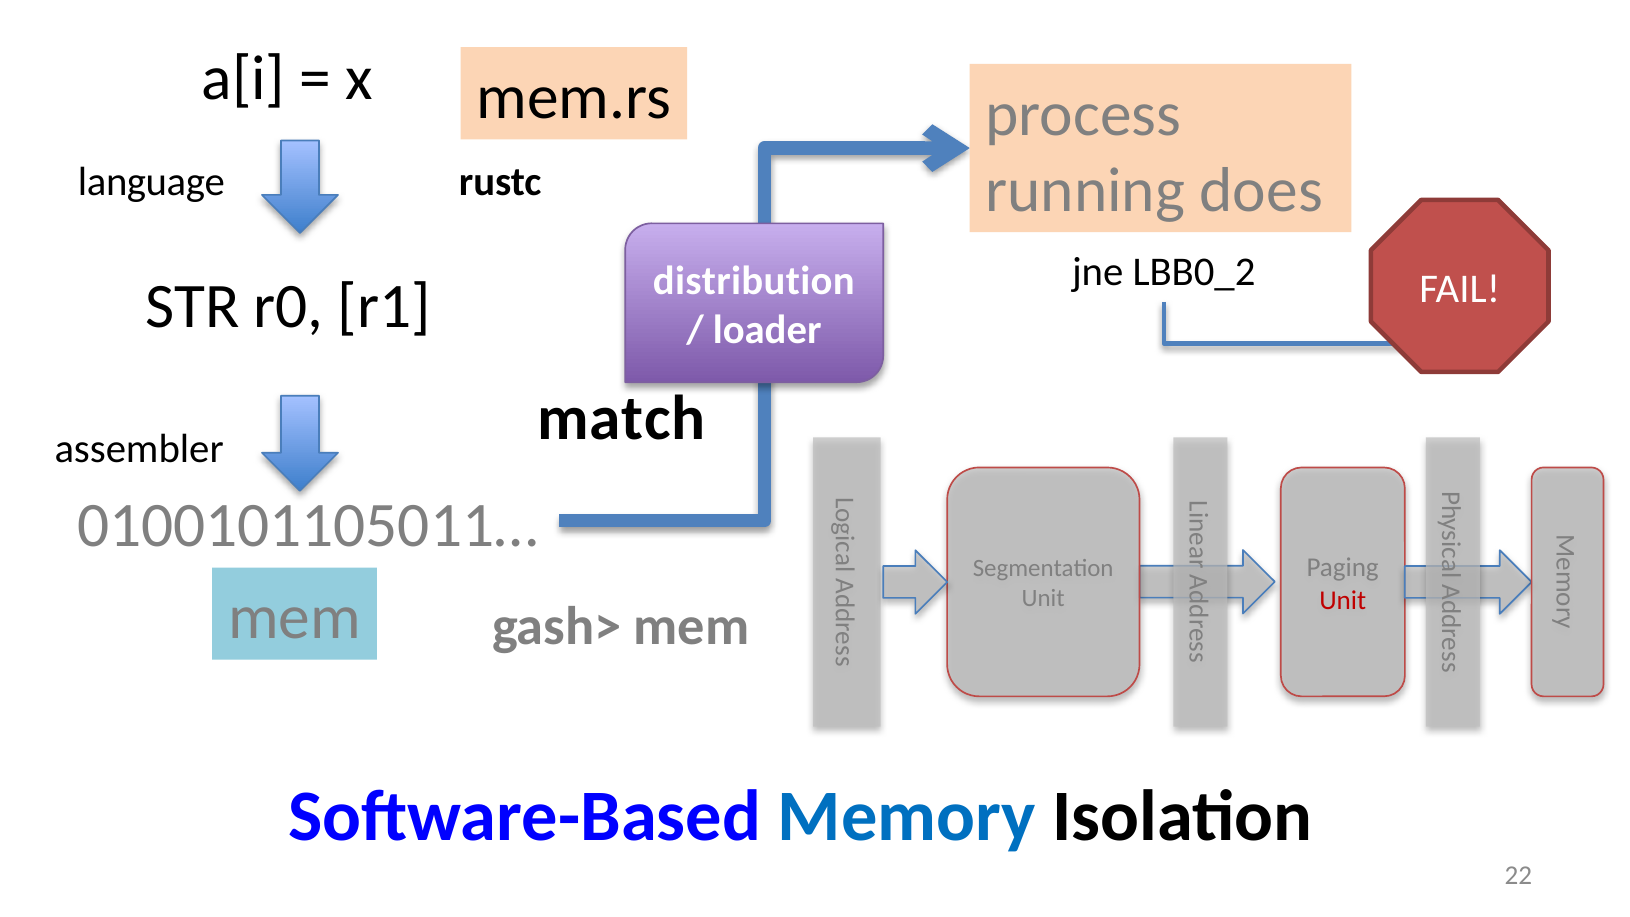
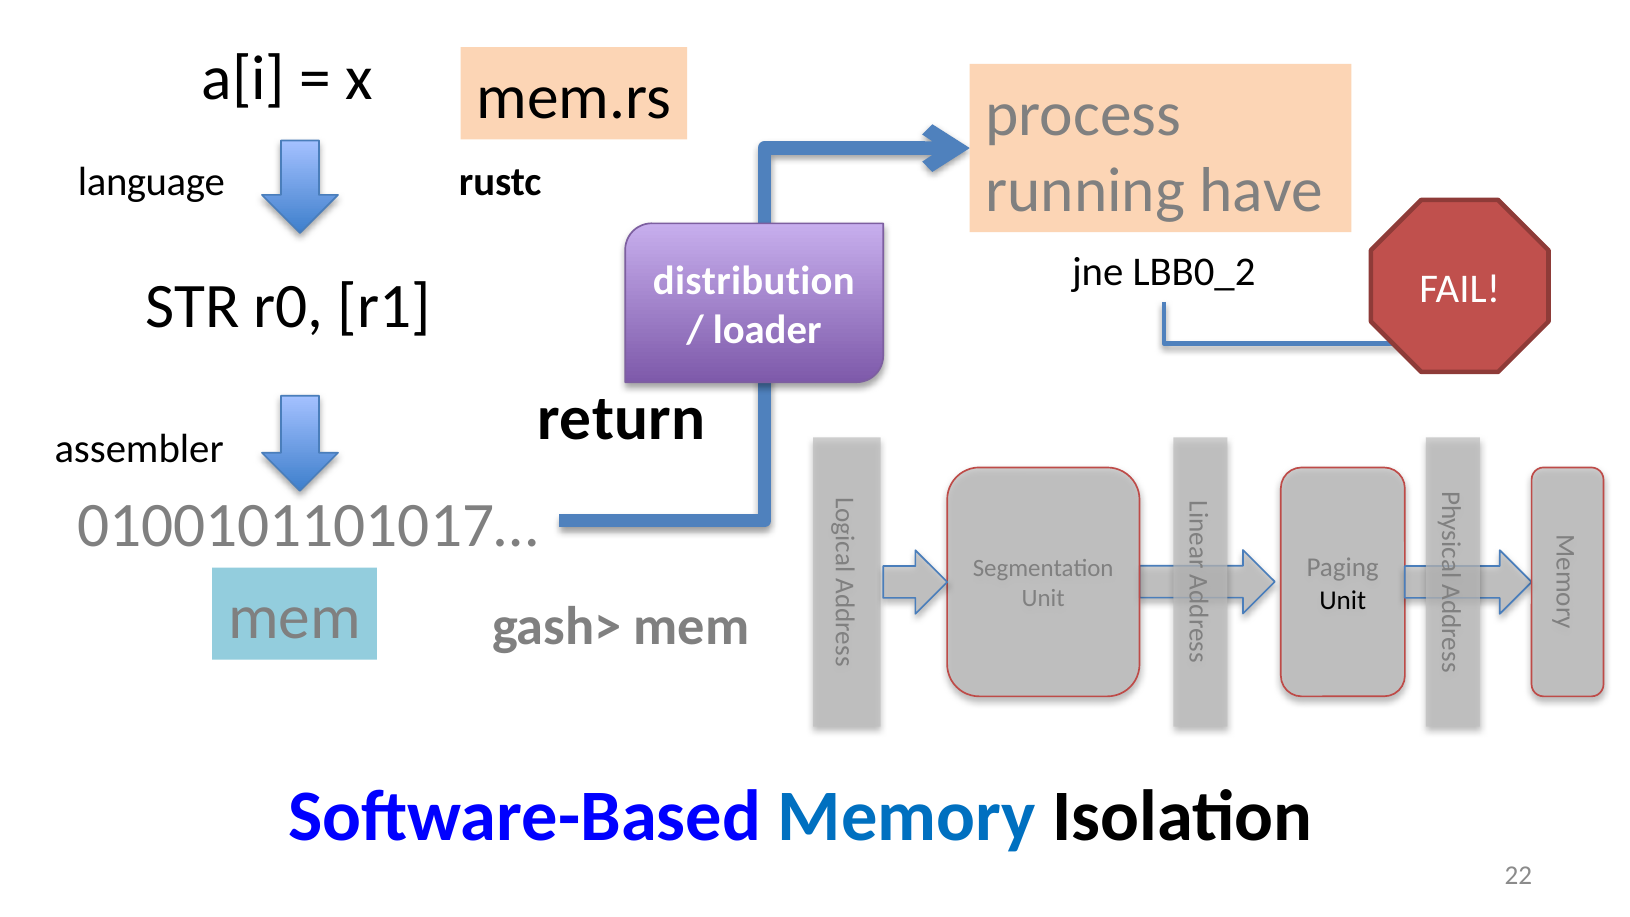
does: does -> have (1261, 191)
match: match -> return (621, 419)
0100101105011…: 0100101105011… -> 0100101101017… (308, 525)
Unit colour: red -> black (1343, 600)
